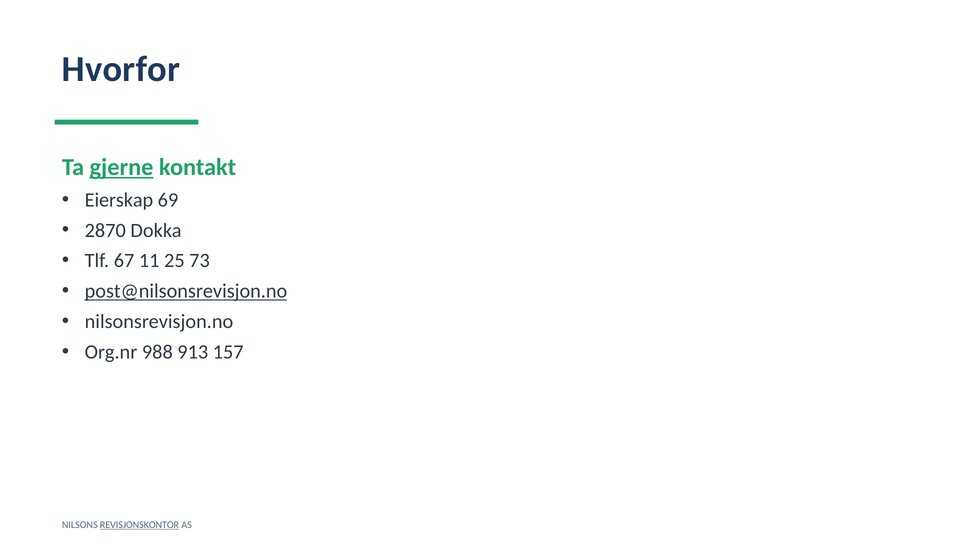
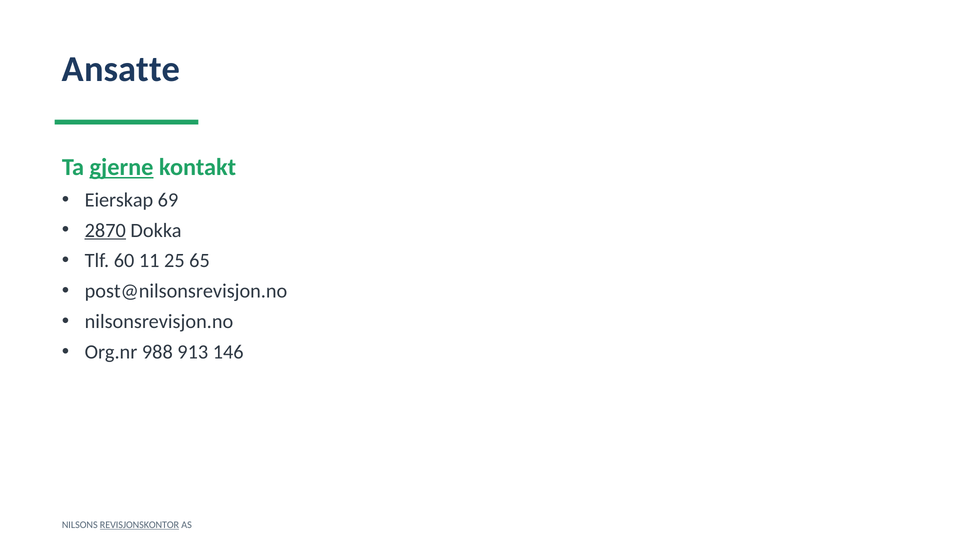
Hvorfor: Hvorfor -> Ansatte (121, 69)
2870 underline: none -> present (105, 231)
67: 67 -> 60 (124, 261)
73: 73 -> 65 (200, 261)
post@nilsonsrevisjon.no underline: present -> none (186, 291)
157: 157 -> 146 (228, 352)
